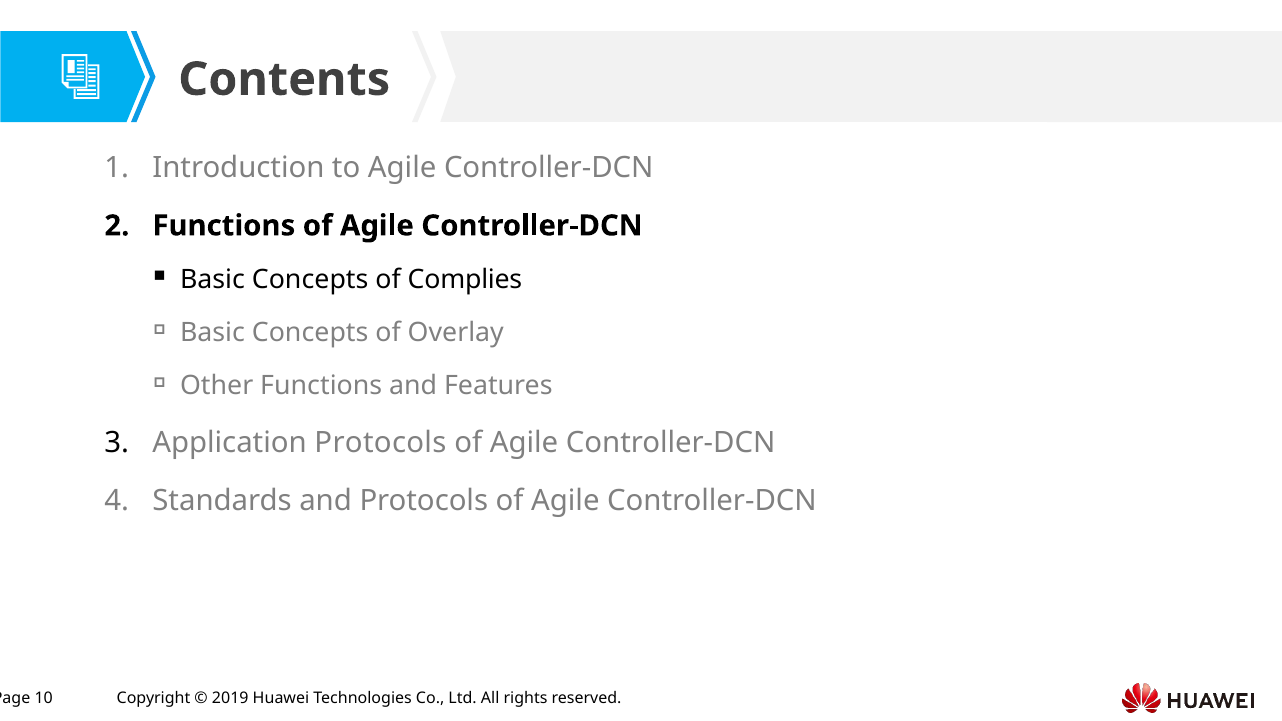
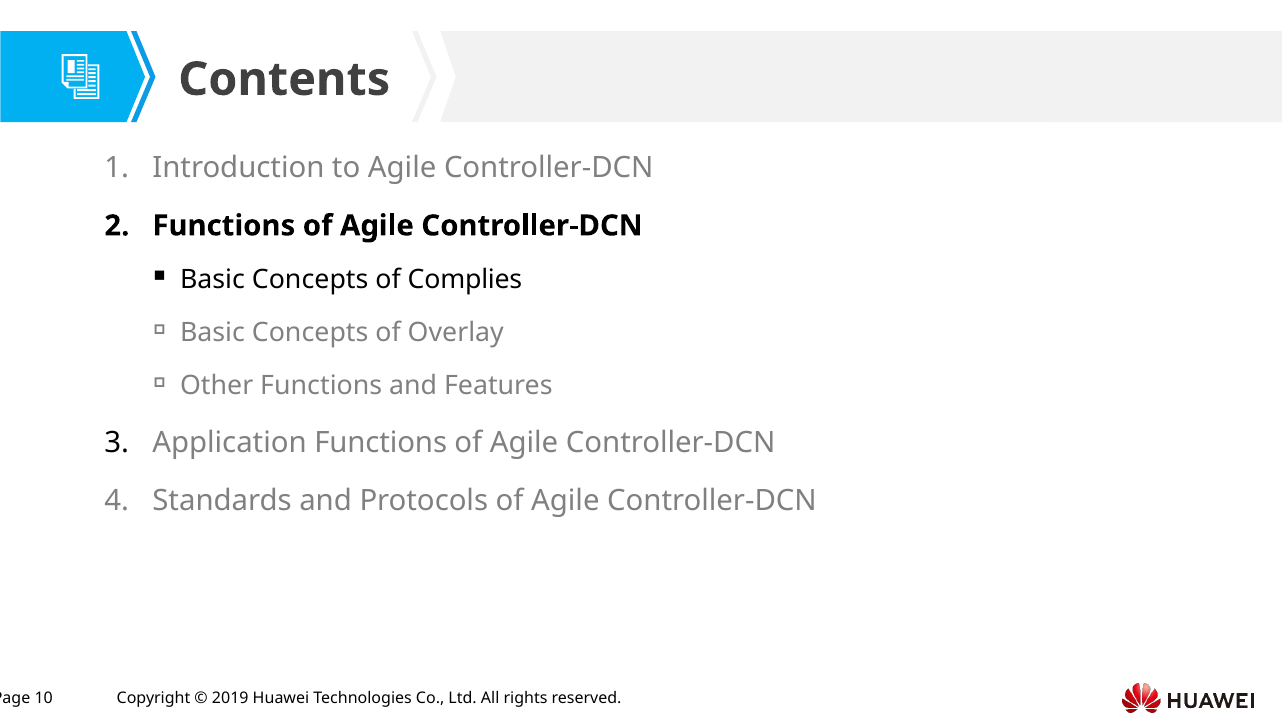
Application Protocols: Protocols -> Functions (381, 443)
